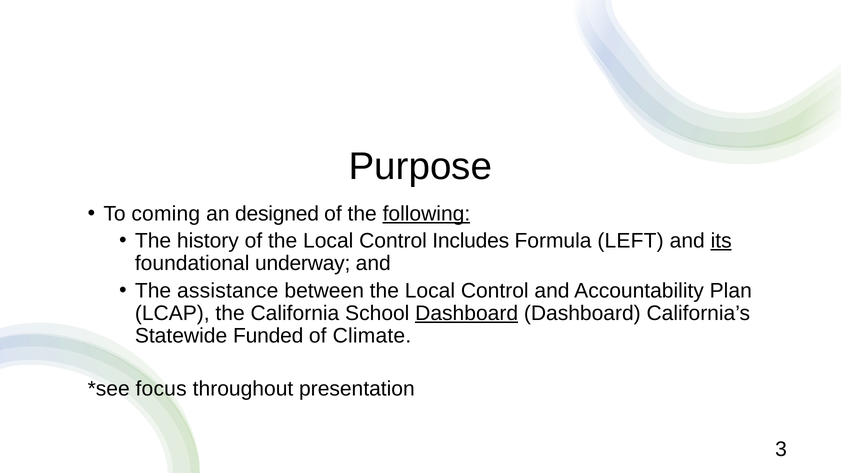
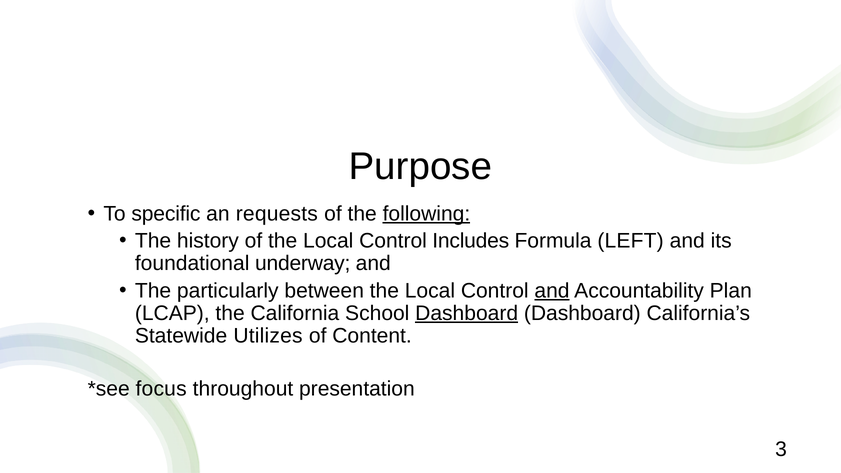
coming: coming -> specific (166, 214)
designed: designed -> requests (277, 214)
its underline: present -> none (721, 241)
assistance: assistance -> particularly (228, 291)
and underline: none -> present (552, 291)
Funded: Funded -> Utilizes (268, 336)
Climate: Climate -> Content (372, 336)
